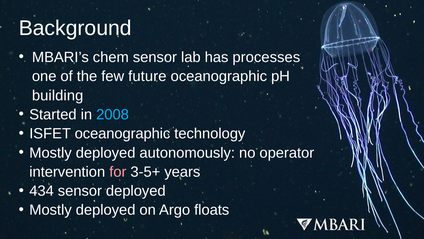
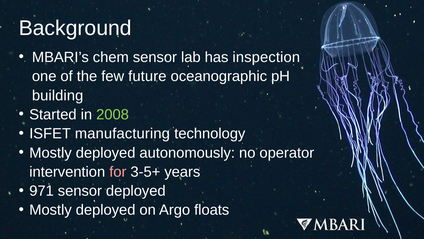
processes: processes -> inspection (266, 57)
2008 colour: light blue -> light green (113, 114)
ISFET oceanographic: oceanographic -> manufacturing (122, 133)
434: 434 -> 971 (42, 191)
